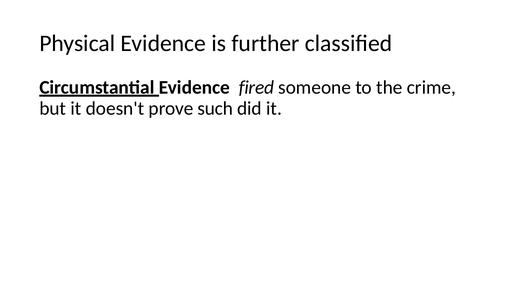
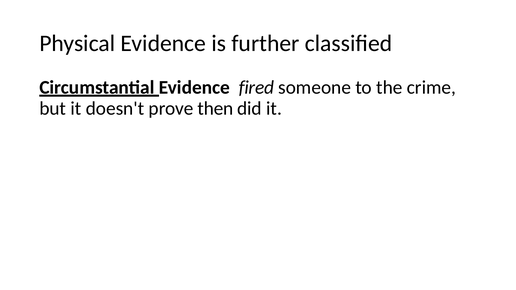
such: such -> then (215, 108)
